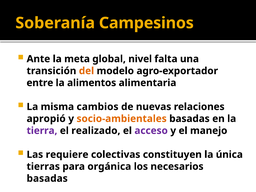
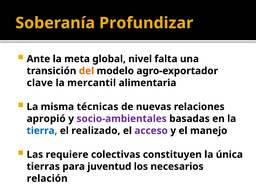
Campesinos: Campesinos -> Profundizar (146, 23)
entre: entre -> clave (40, 83)
alimentos: alimentos -> mercantil (92, 83)
cambios: cambios -> técnicas (98, 107)
socio-ambientales colour: orange -> purple (122, 119)
tierra colour: purple -> blue (42, 131)
orgánica: orgánica -> juventud (109, 167)
basadas: basadas -> relación (47, 178)
